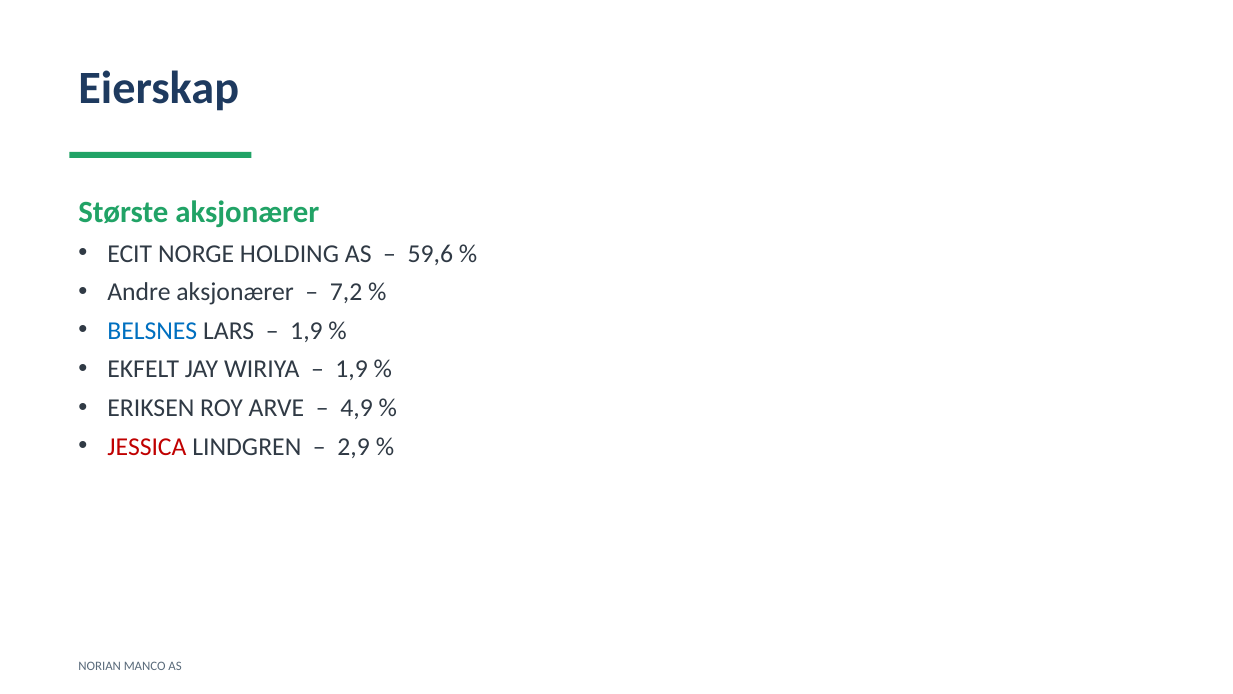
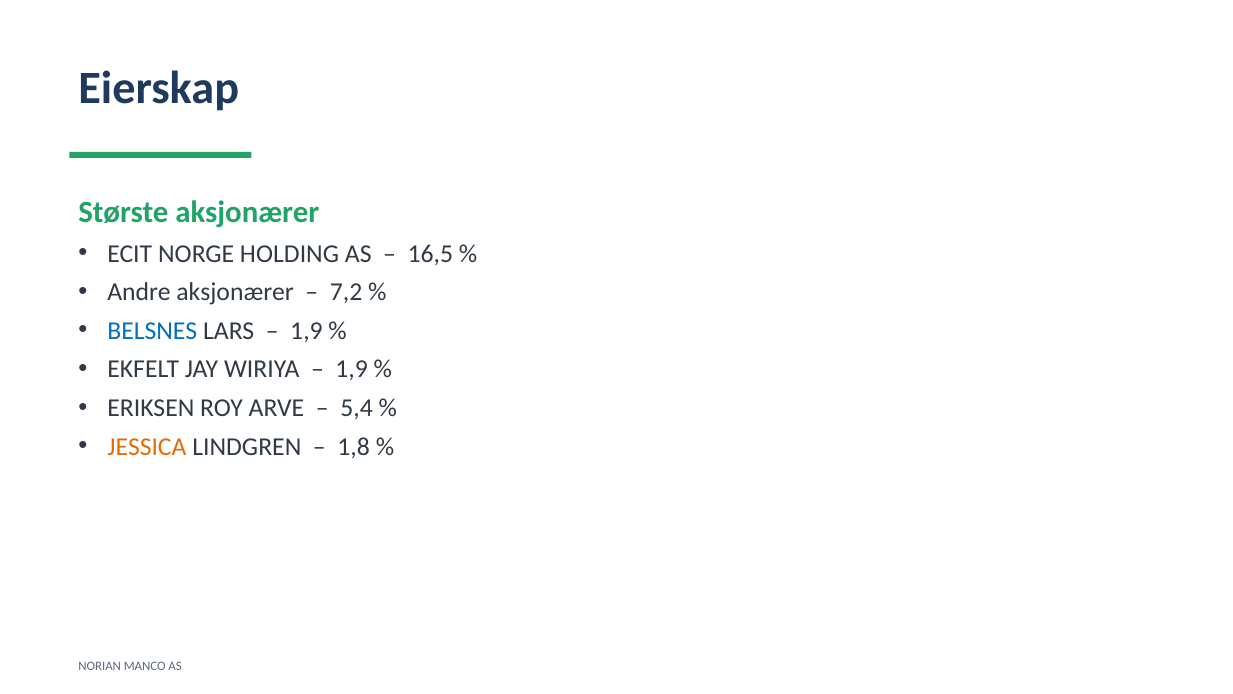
59,6: 59,6 -> 16,5 (430, 254)
4,9: 4,9 -> 5,4 (357, 408)
JESSICA colour: red -> orange (147, 446)
2,9: 2,9 -> 1,8 (354, 446)
